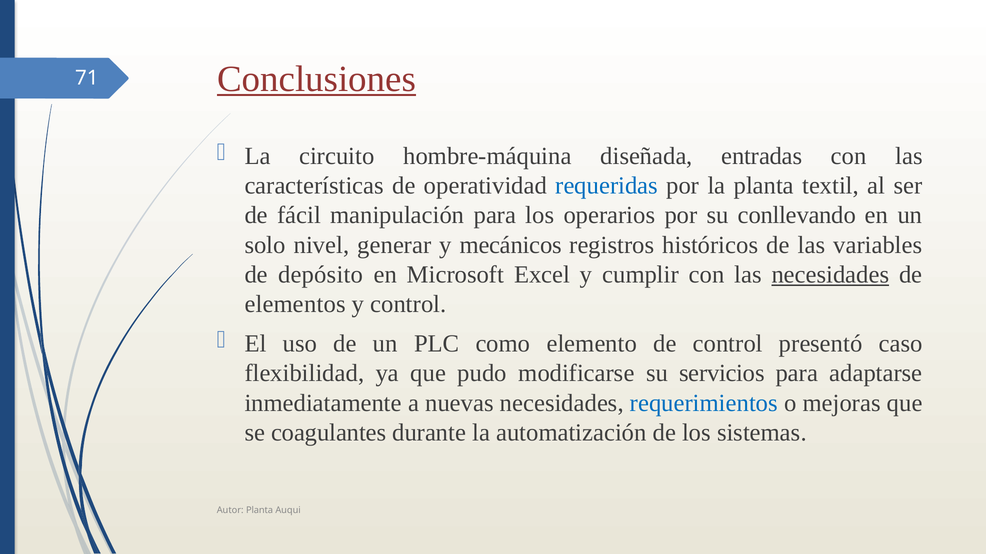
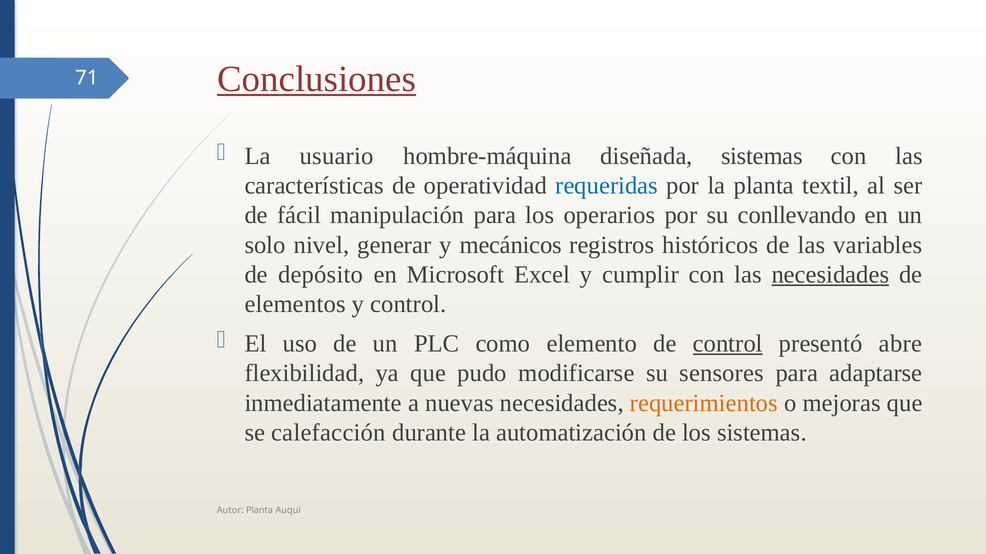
circuito: circuito -> usuario (337, 156)
diseñada entradas: entradas -> sistemas (762, 156)
control underline: none -> present (728, 344)
caso: caso -> abre (901, 344)
servicios: servicios -> sensores (722, 374)
requerimientos colour: blue -> orange (704, 403)
coagulantes: coagulantes -> calefacción (328, 433)
